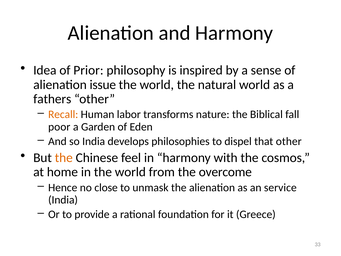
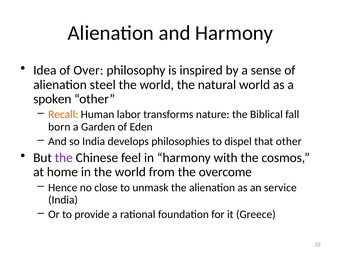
Prior: Prior -> Over (88, 70)
issue: issue -> steel (103, 85)
fathers: fathers -> spoken (52, 99)
poor: poor -> born (59, 127)
the colour: orange -> purple (64, 158)
